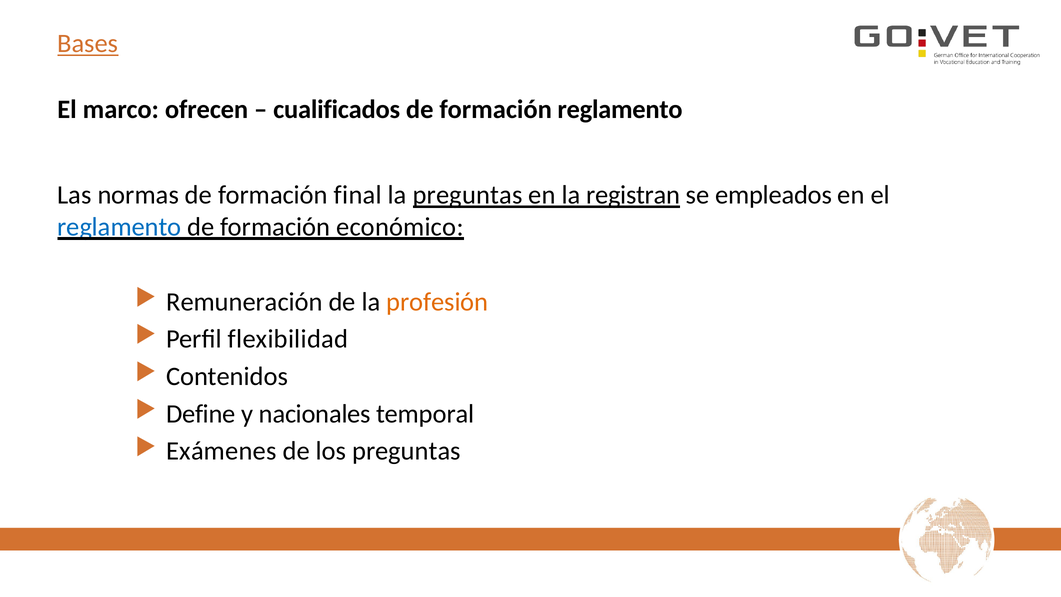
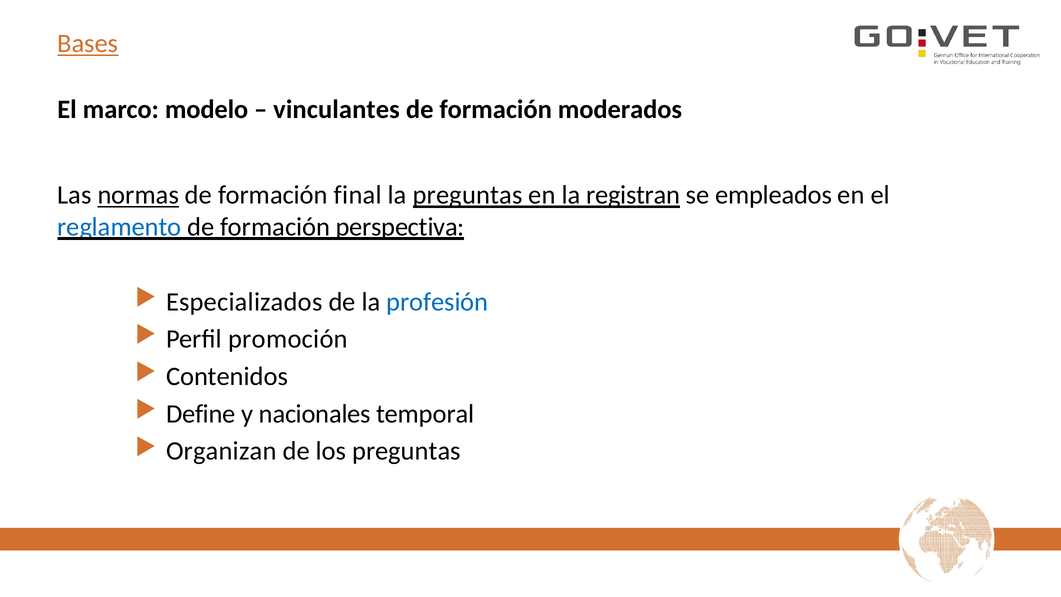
ofrecen: ofrecen -> modelo (207, 109)
cualificados: cualificados -> vinculantes (337, 109)
formación reglamento: reglamento -> moderados (620, 109)
normas underline: none -> present (138, 195)
económico: económico -> perspectiva (400, 227)
Remuneración: Remuneración -> Especializados (244, 302)
profesión colour: orange -> blue (437, 302)
flexibilidad: flexibilidad -> promoción (288, 339)
Exámenes: Exámenes -> Organizan (221, 451)
